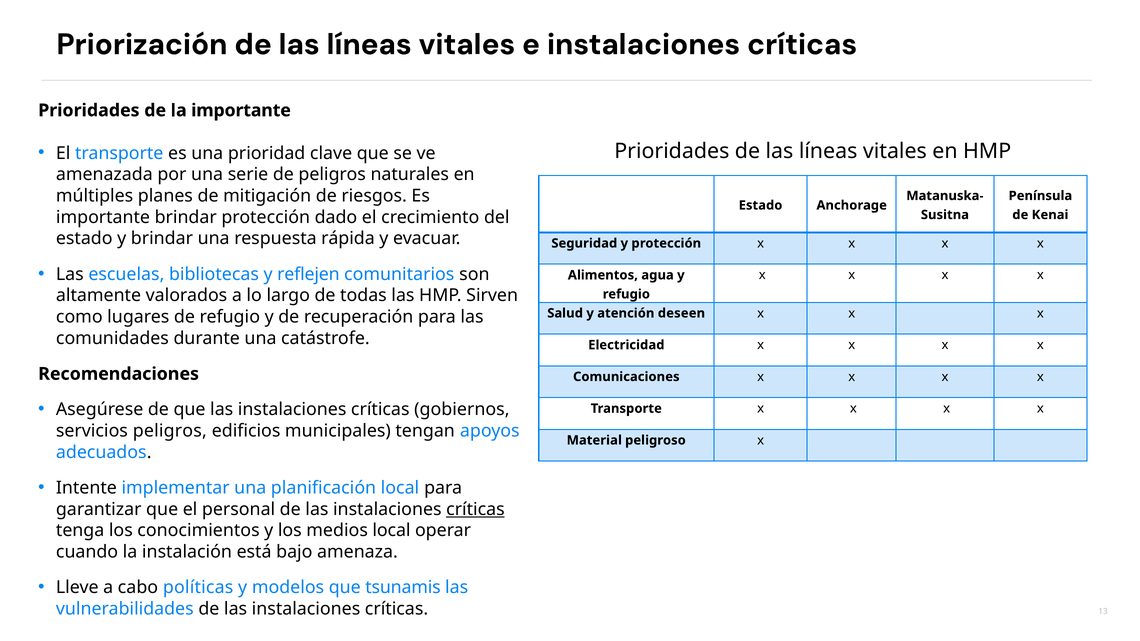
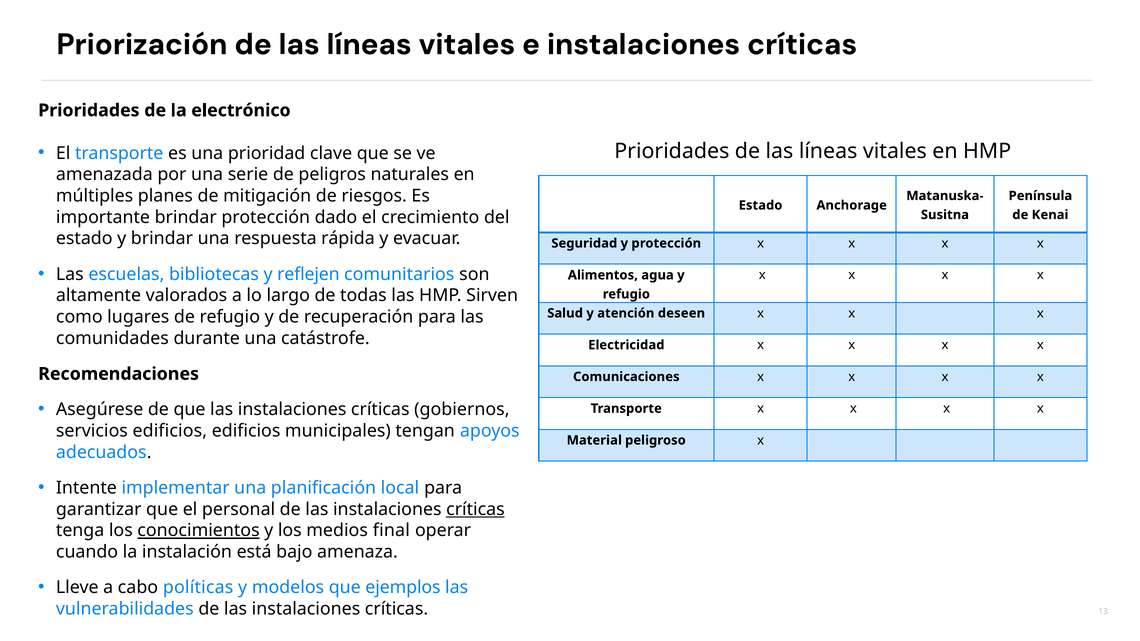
la importante: importante -> electrónico (241, 110)
servicios peligros: peligros -> edificios (170, 431)
conocimientos underline: none -> present (199, 531)
medios local: local -> final (391, 531)
tsunamis: tsunamis -> ejemplos (403, 588)
